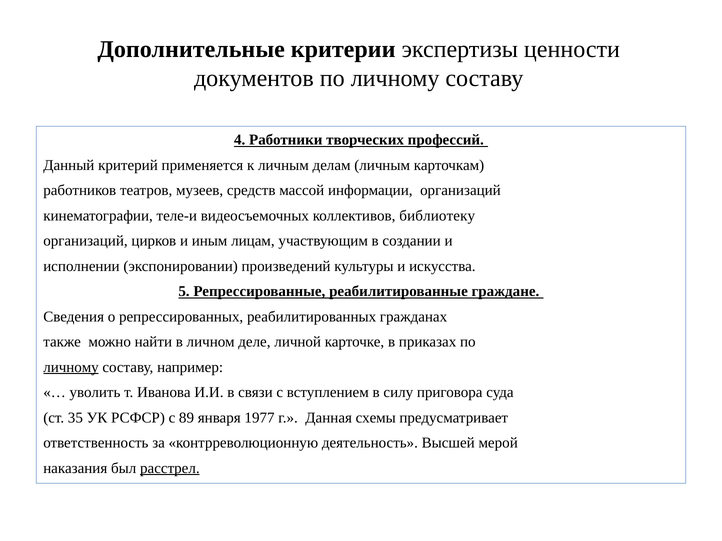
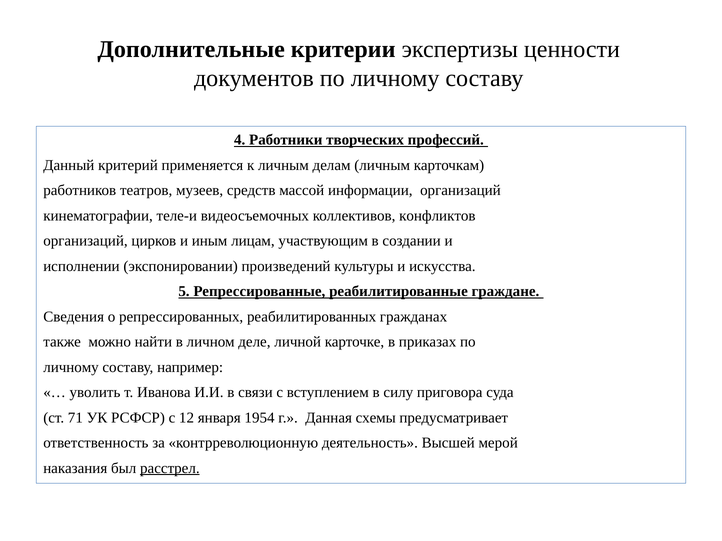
библиотеку: библиотеку -> конфликтов (437, 216)
личному underline: present -> none (71, 367)
35: 35 -> 71 (75, 418)
89: 89 -> 12 (187, 418)
1977: 1977 -> 1954 (260, 418)
